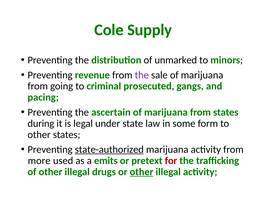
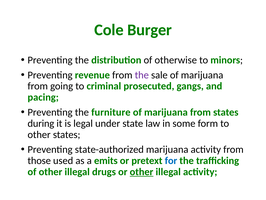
Supply: Supply -> Burger (150, 30)
unmarked: unmarked -> otherwise (176, 60)
ascertain: ascertain -> furniture (111, 112)
state-authorized underline: present -> none (109, 149)
more: more -> those (39, 160)
for colour: red -> blue (171, 160)
